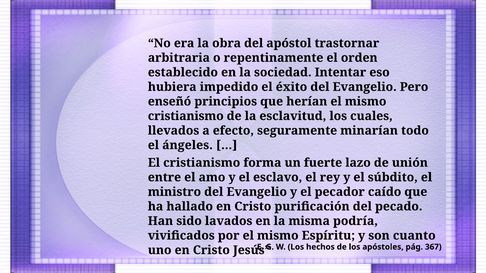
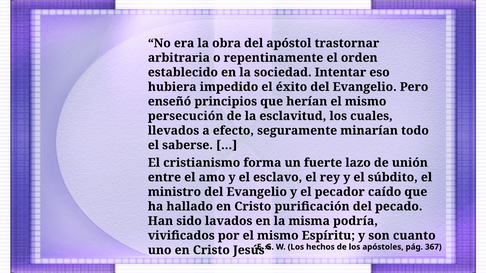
cristianismo: cristianismo -> persecución (186, 116)
ángeles: ángeles -> saberse (188, 145)
